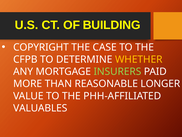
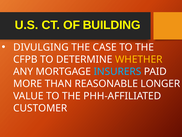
COPYRIGHT: COPYRIGHT -> DIVULGING (41, 47)
INSURERS colour: light green -> light blue (117, 71)
VALUABLES: VALUABLES -> CUSTOMER (40, 108)
